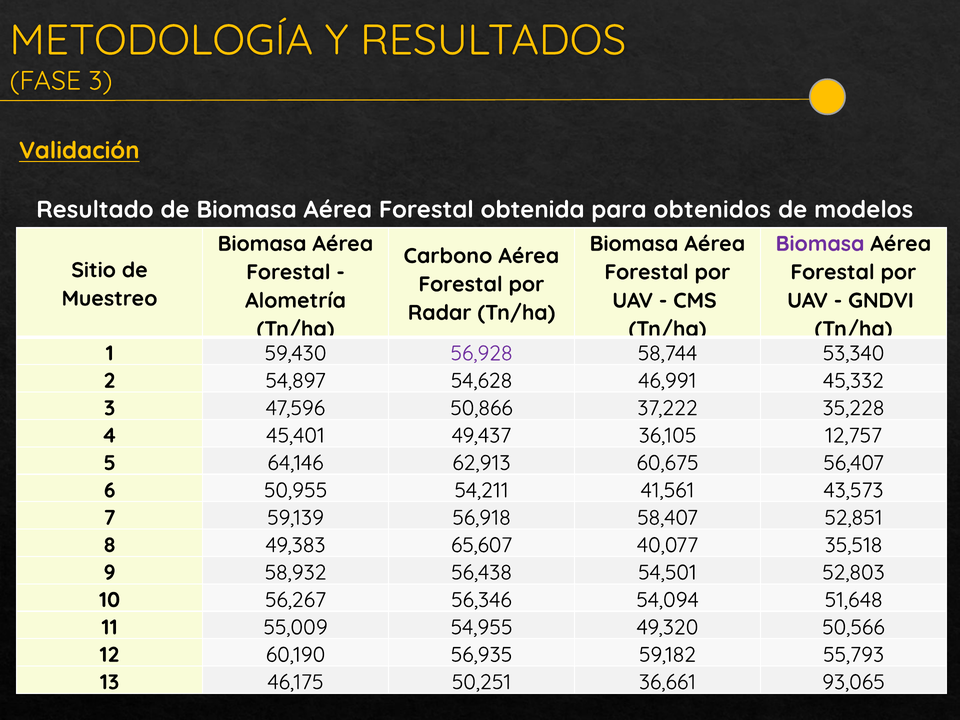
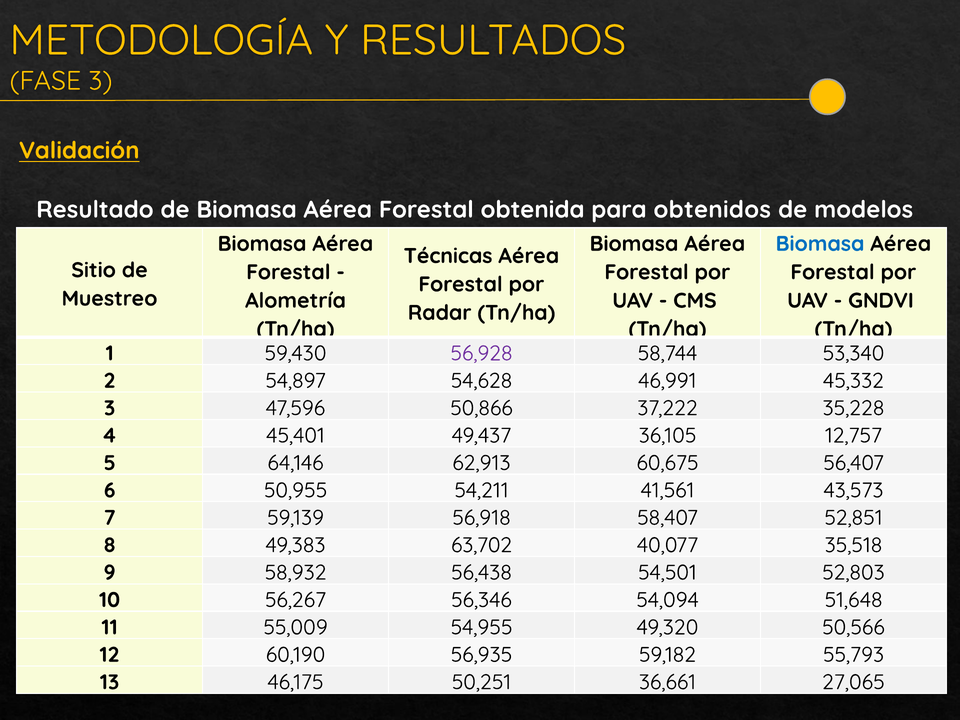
Biomasa colour: purple -> blue (820, 244)
Carbono: Carbono -> Técnicas (448, 256)
65,607: 65,607 -> 63,702 (482, 545)
93,065: 93,065 -> 27,065 (853, 682)
